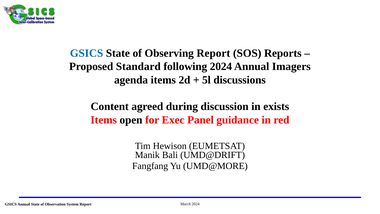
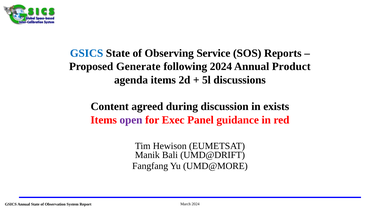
Observing Report: Report -> Service (213, 53)
Standard: Standard -> Generate (138, 67)
Imagers: Imagers -> Product (291, 67)
open colour: black -> purple (131, 120)
